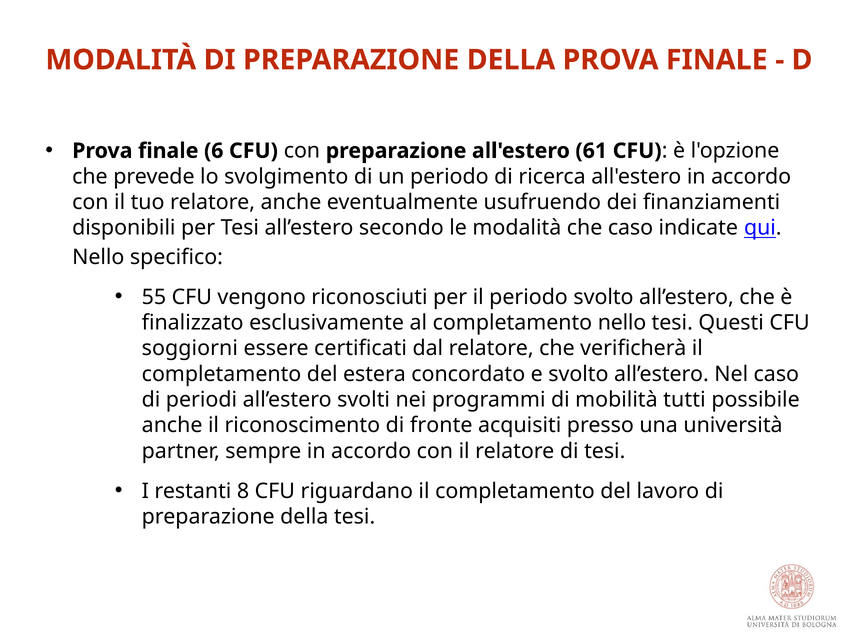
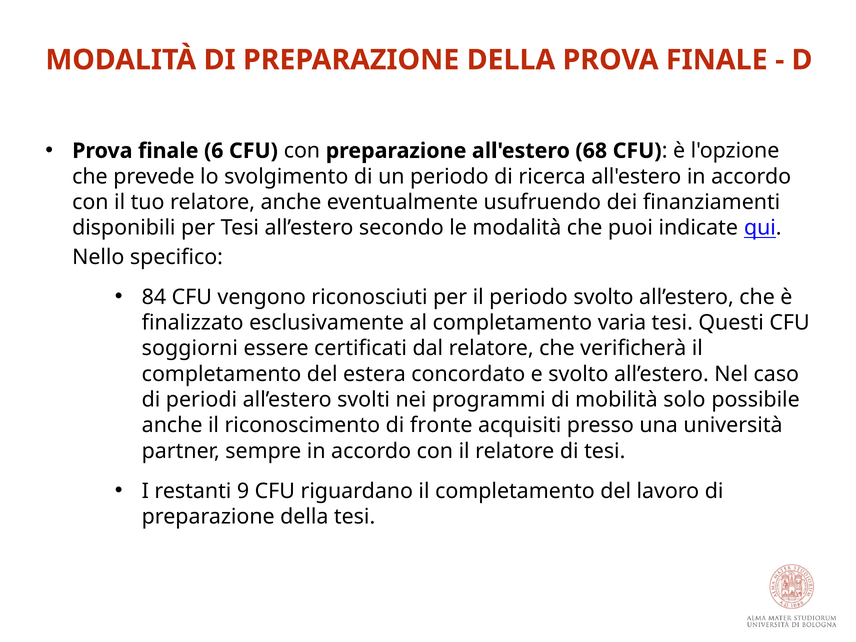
61: 61 -> 68 (591, 151)
che caso: caso -> puoi (630, 228)
55: 55 -> 84 (154, 297)
completamento nello: nello -> varia (622, 323)
tutti: tutti -> solo (684, 400)
8: 8 -> 9 (243, 491)
